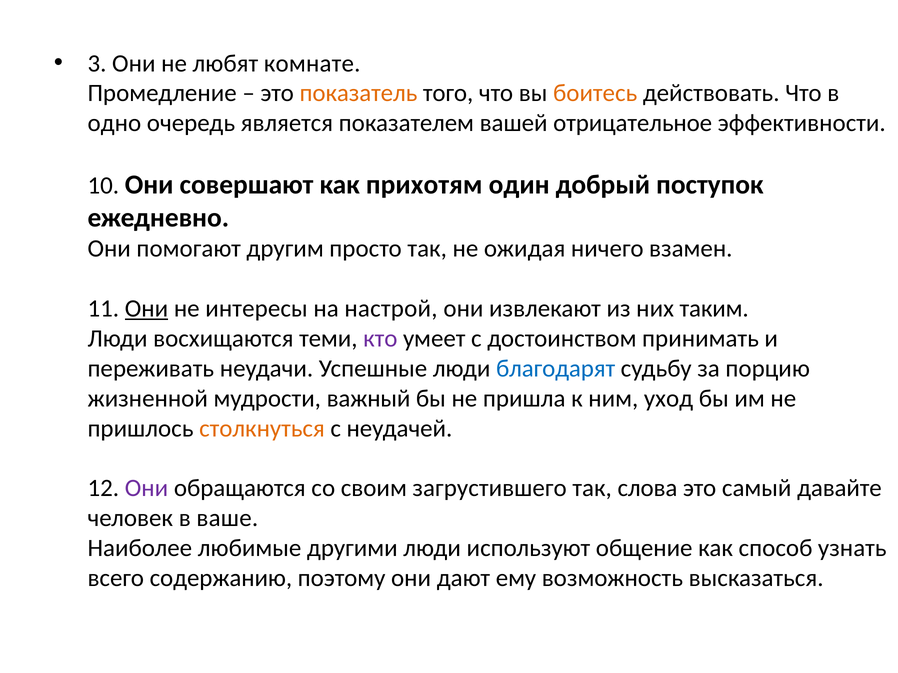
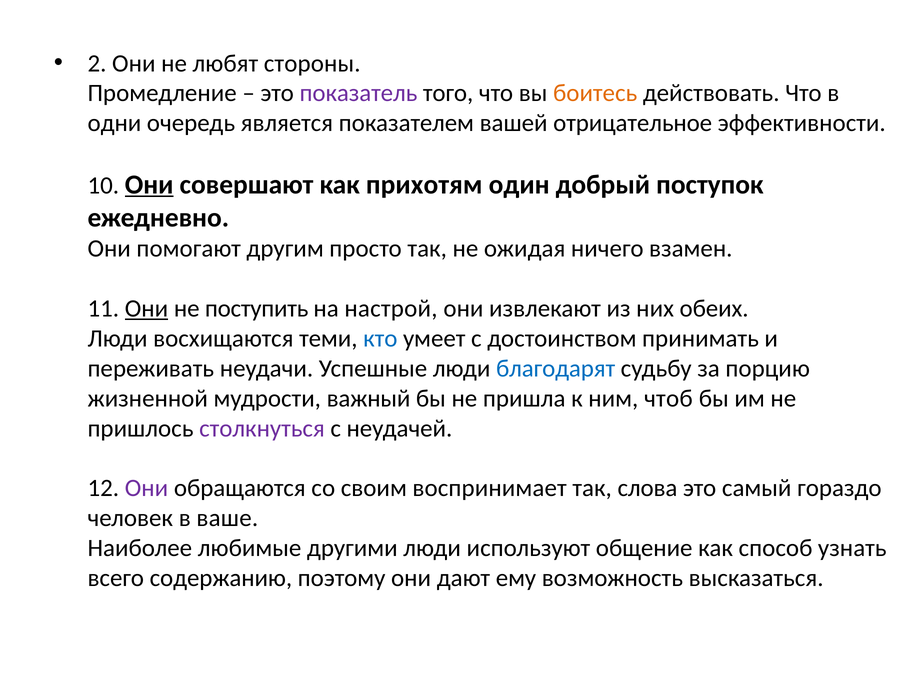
3: 3 -> 2 (97, 63)
комнате: комнате -> стороны (312, 63)
показатель colour: orange -> purple (358, 93)
одно: одно -> одни (114, 123)
Они underline: none -> present (149, 185)
интересы: интересы -> поступить (257, 309)
таким: таким -> обеих (714, 309)
кто colour: purple -> blue (380, 339)
уход: уход -> чтоб (668, 399)
столкнуться colour: orange -> purple (262, 429)
загрустившего: загрустившего -> воспринимает (490, 488)
давайте: давайте -> гораздо (839, 488)
